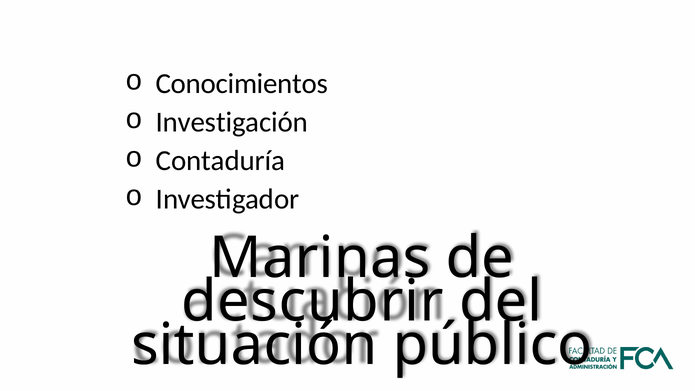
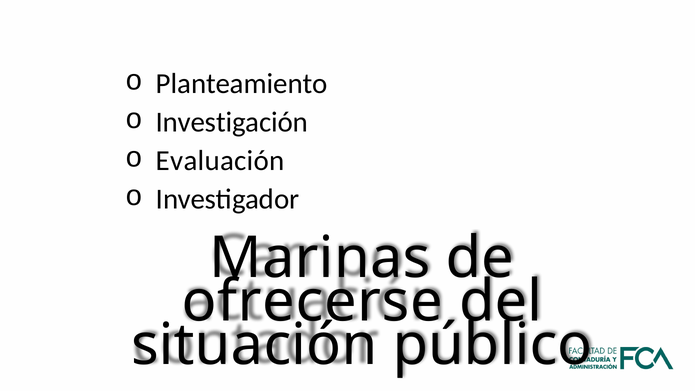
Conocimientos: Conocimientos -> Planteamiento (242, 84)
Contaduría: Contaduría -> Evaluación (220, 161)
descubrir: descubrir -> ofrecerse (312, 302)
